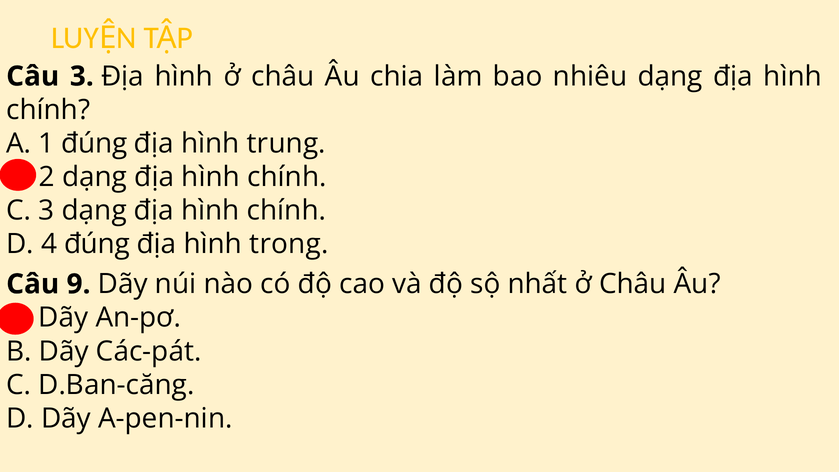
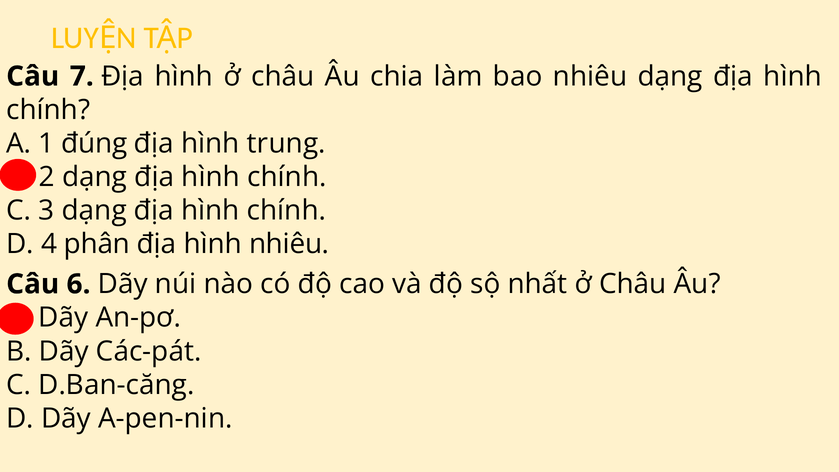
Câu 3: 3 -> 7 (82, 76)
4 đúng: đúng -> phân (97, 244)
hình trong: trong -> nhiêu (289, 244)
9: 9 -> 6 (79, 284)
